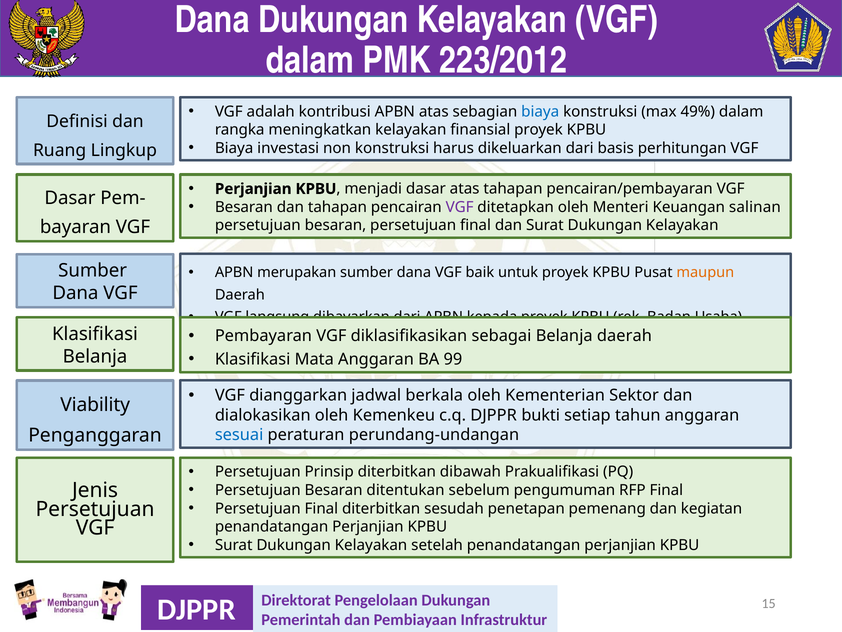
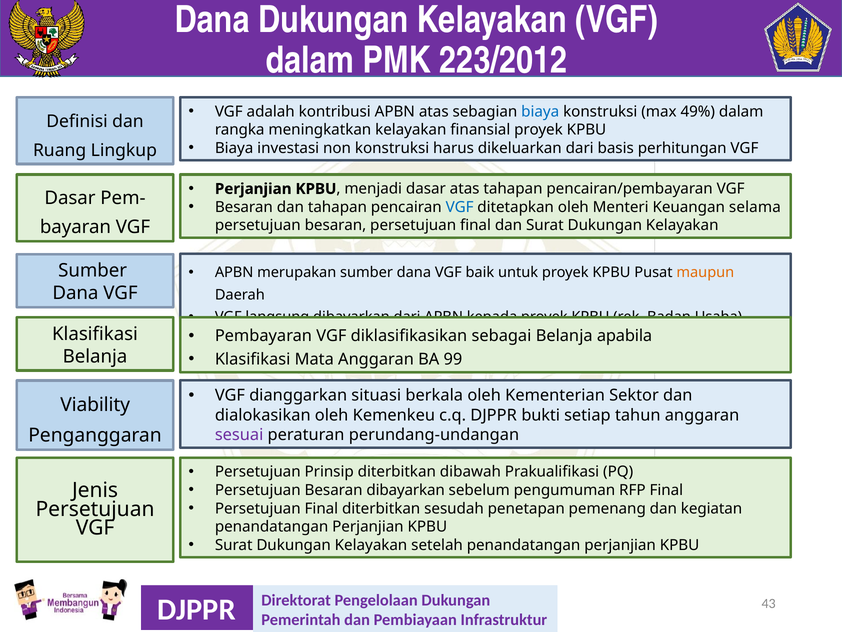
VGF colour: purple -> blue (460, 207)
salinan: salinan -> selama (755, 207)
Belanja daerah: daerah -> apabila (625, 336)
jadwal: jadwal -> situasi (376, 395)
sesuai colour: blue -> purple (239, 434)
Besaran ditentukan: ditentukan -> dibayarkan (406, 490)
15: 15 -> 43 (769, 603)
